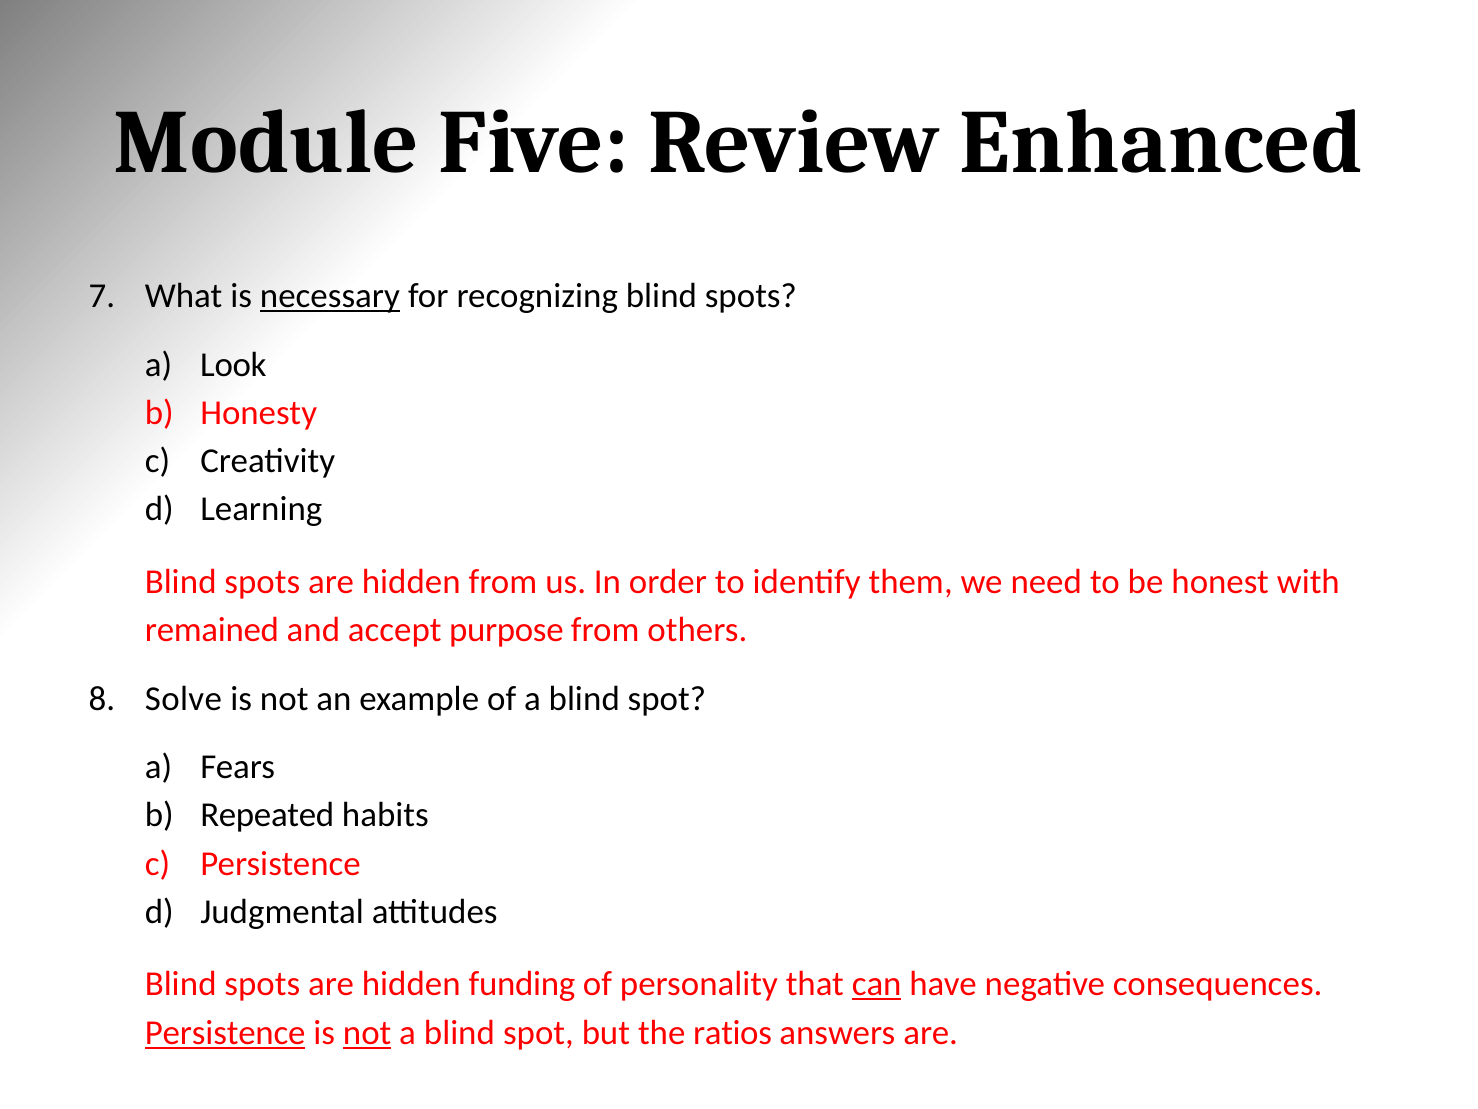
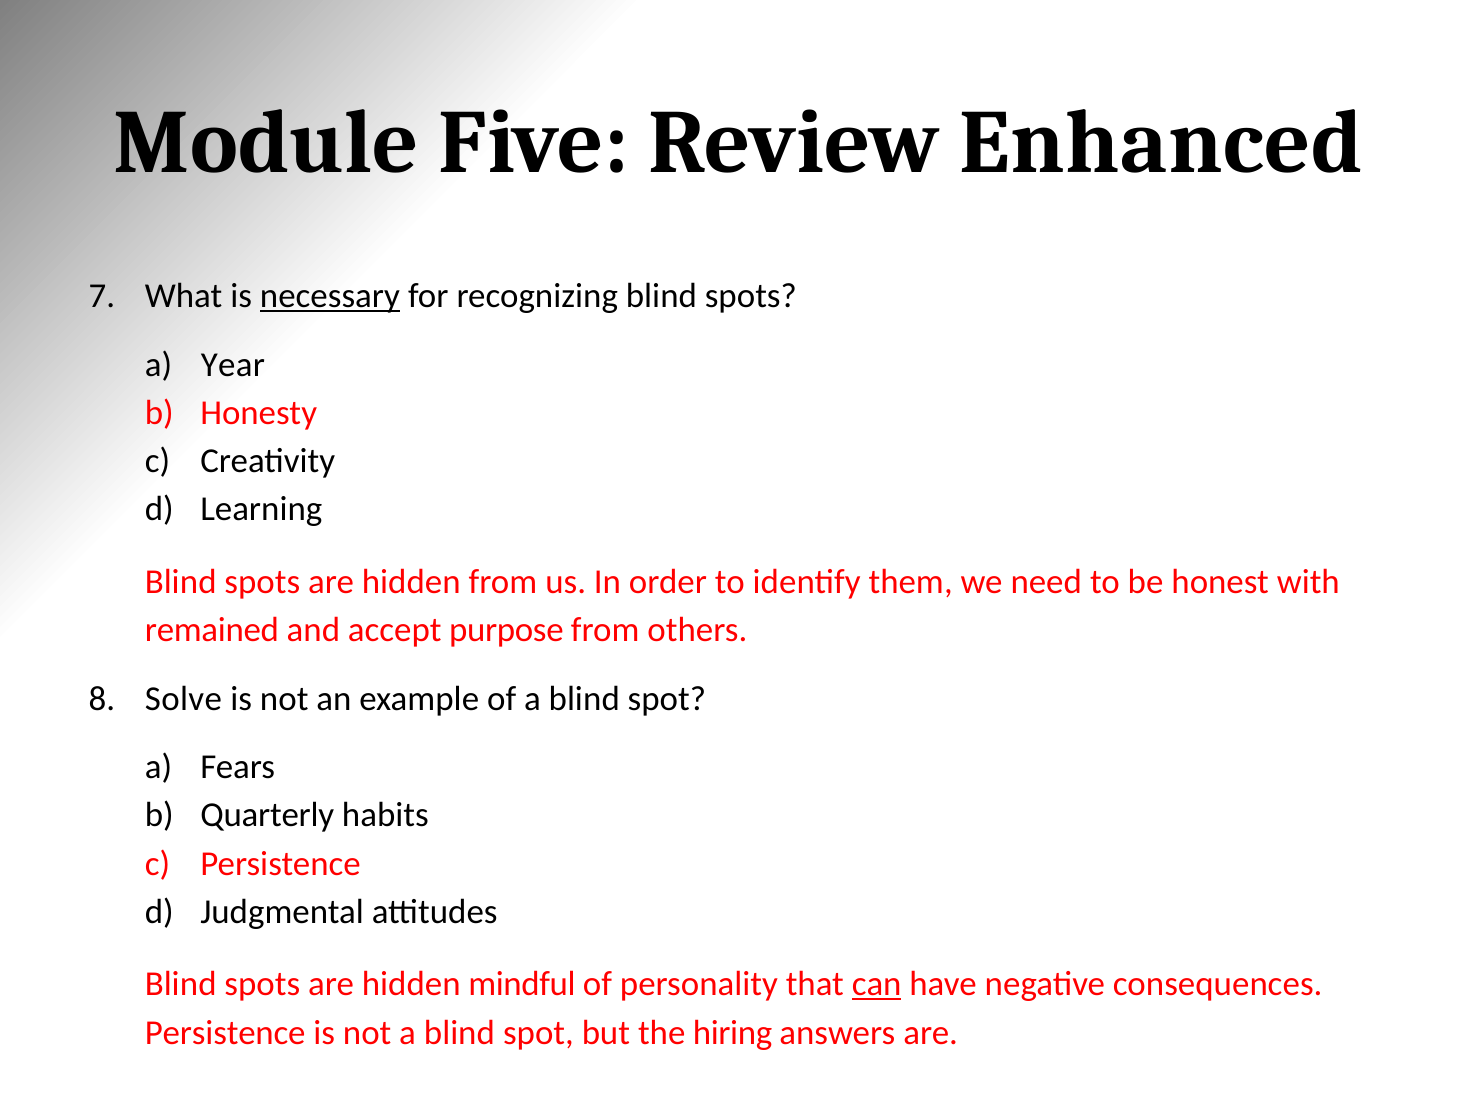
Look: Look -> Year (233, 364)
Repeated: Repeated -> Quarterly (267, 815)
funding: funding -> mindful (522, 984)
Persistence underline: present -> none (225, 1032)
not underline: present -> none (367, 1032)
ratios: ratios -> hiring (733, 1032)
